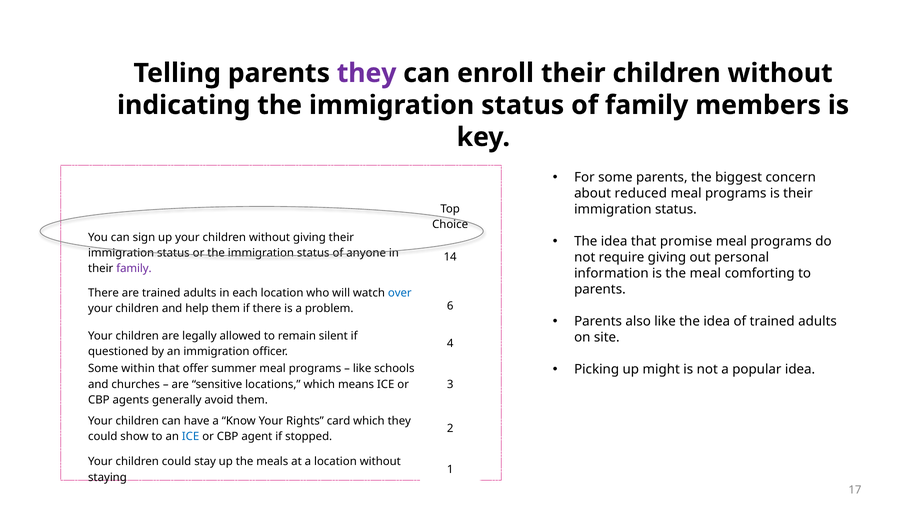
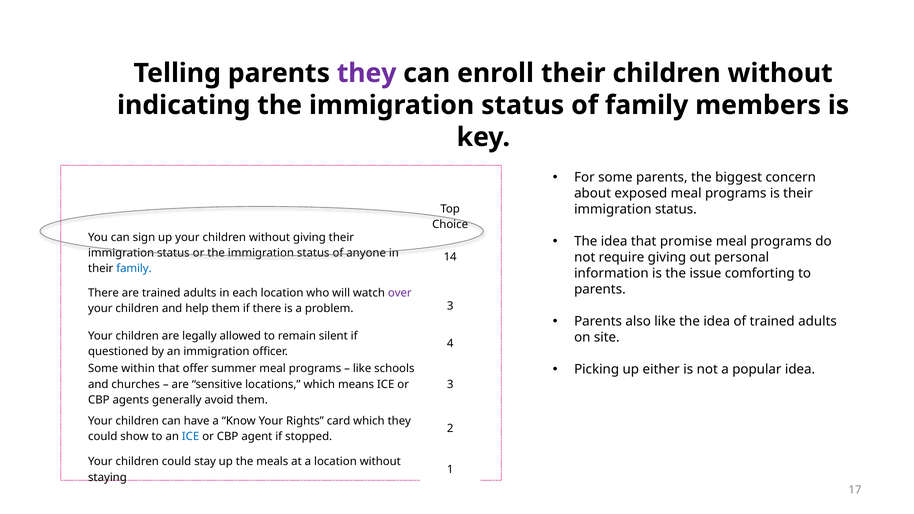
reduced: reduced -> exposed (641, 194)
family colour: purple -> blue (134, 269)
the meal: meal -> issue (705, 274)
over colour: blue -> purple (400, 293)
problem 6: 6 -> 3 (450, 306)
might: might -> either (661, 370)
